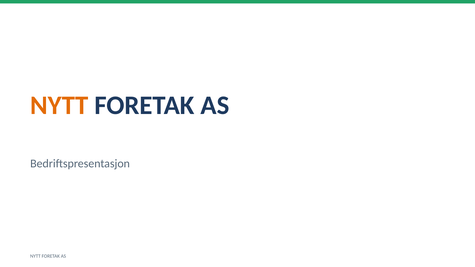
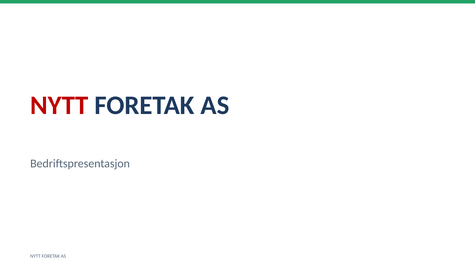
NYTT colour: orange -> red (59, 105)
